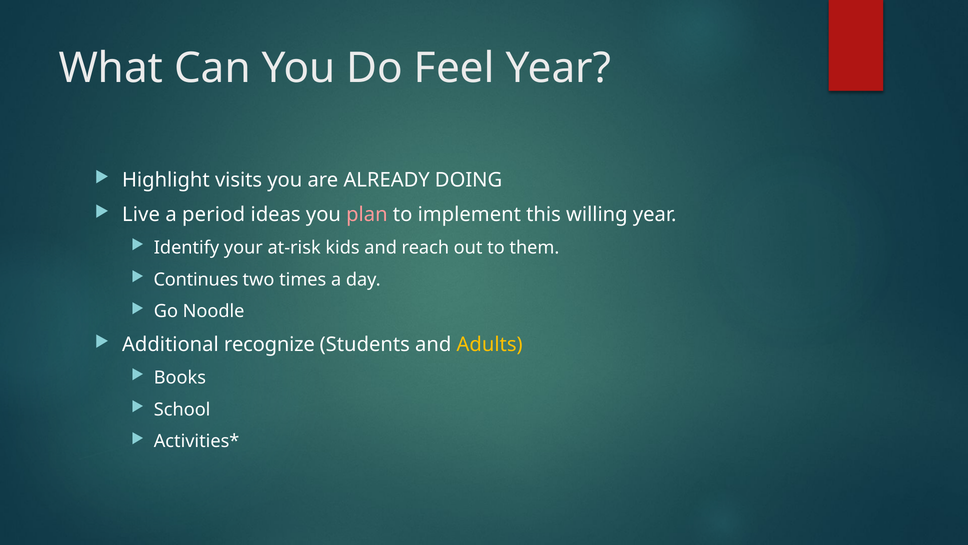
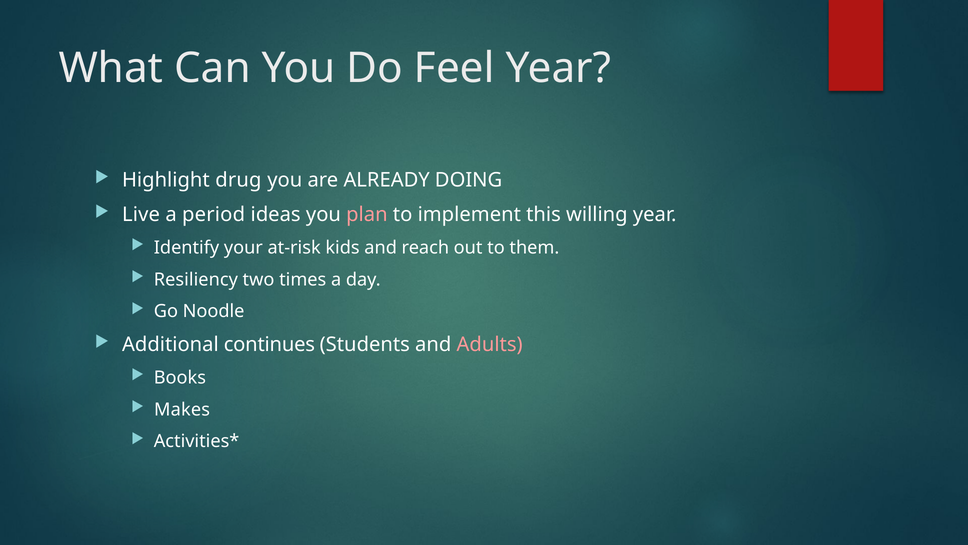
visits: visits -> drug (238, 180)
Continues: Continues -> Resiliency (196, 279)
recognize: recognize -> continues (269, 344)
Adults colour: yellow -> pink (490, 344)
School: School -> Makes (182, 409)
